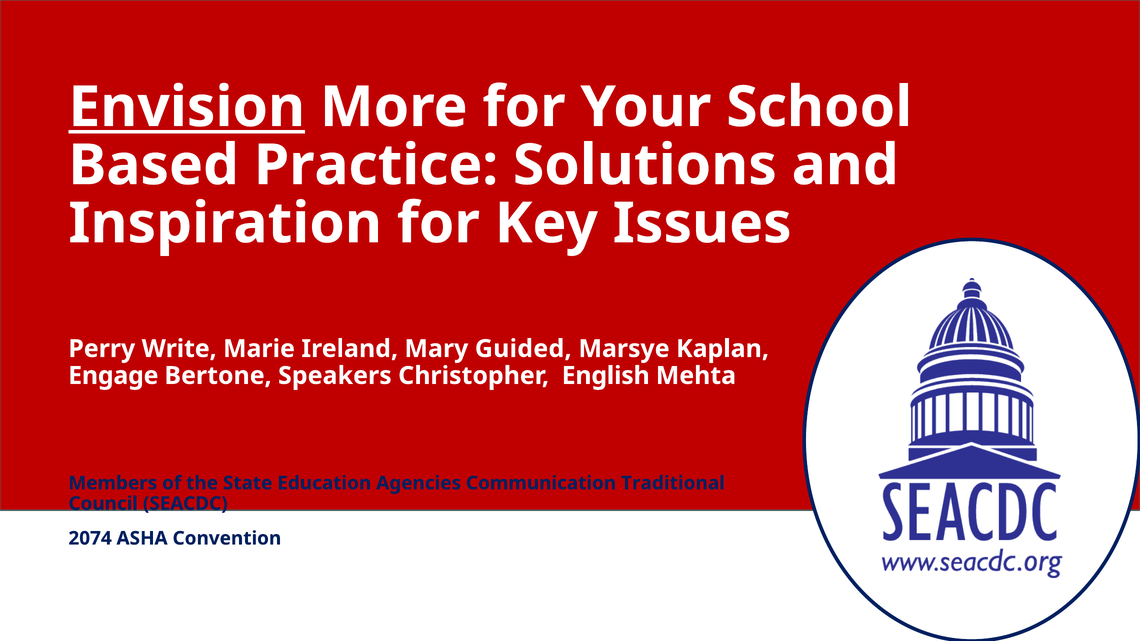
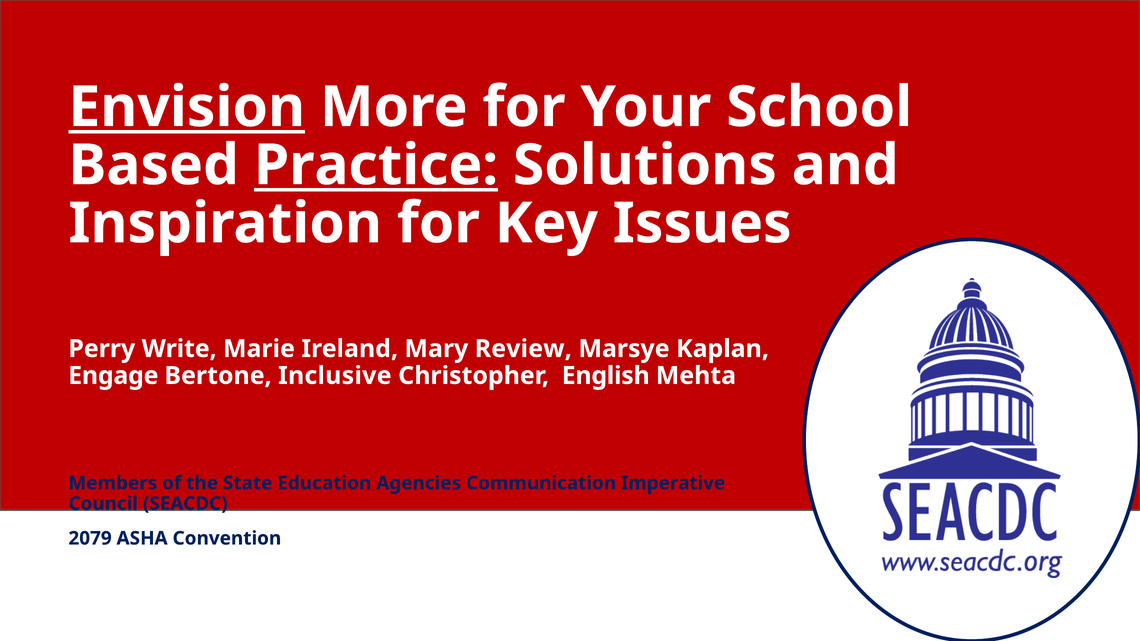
Practice underline: none -> present (376, 165)
Guided: Guided -> Review (523, 349)
Speakers: Speakers -> Inclusive (335, 376)
Traditional: Traditional -> Imperative (673, 483)
2074: 2074 -> 2079 (90, 539)
